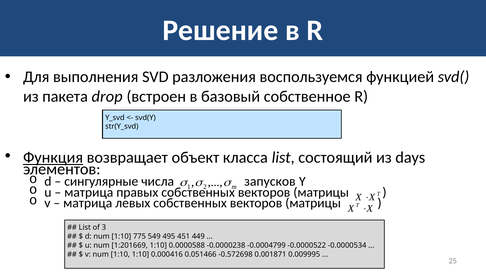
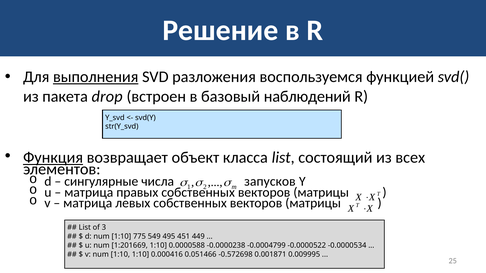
выполнения underline: none -> present (96, 77)
собственное: собственное -> наблюдений (307, 97)
days: days -> всех (410, 158)
